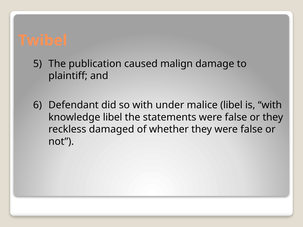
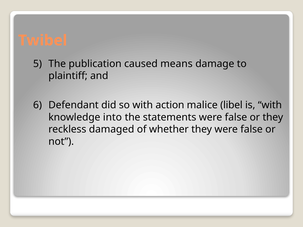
malign: malign -> means (176, 64)
under: under -> action (170, 105)
knowledge libel: libel -> into (112, 117)
